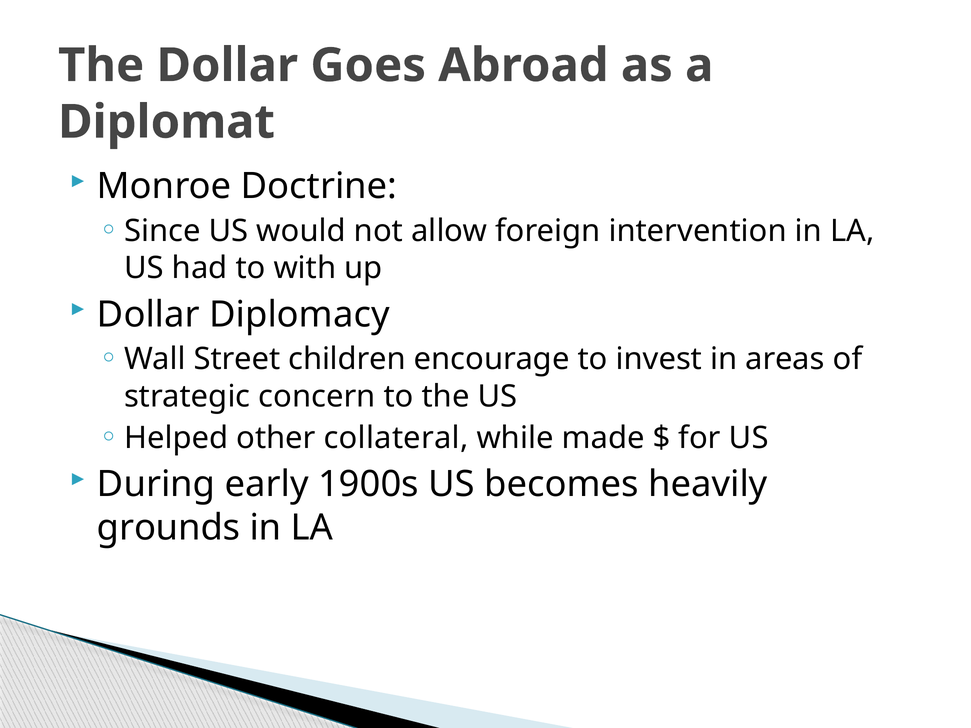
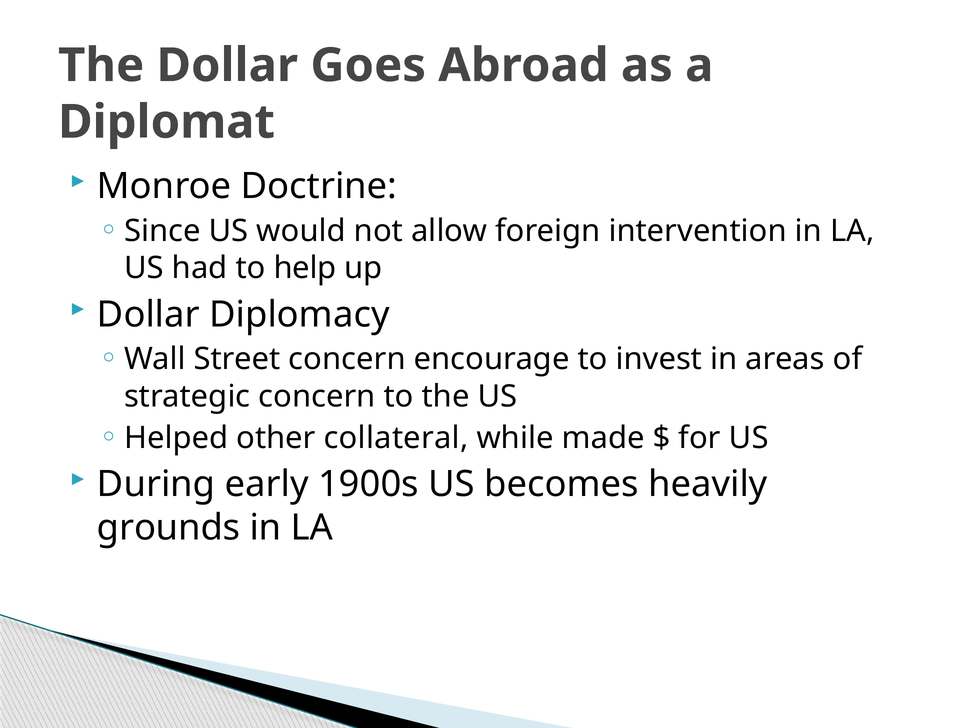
with: with -> help (305, 268)
Street children: children -> concern (347, 359)
